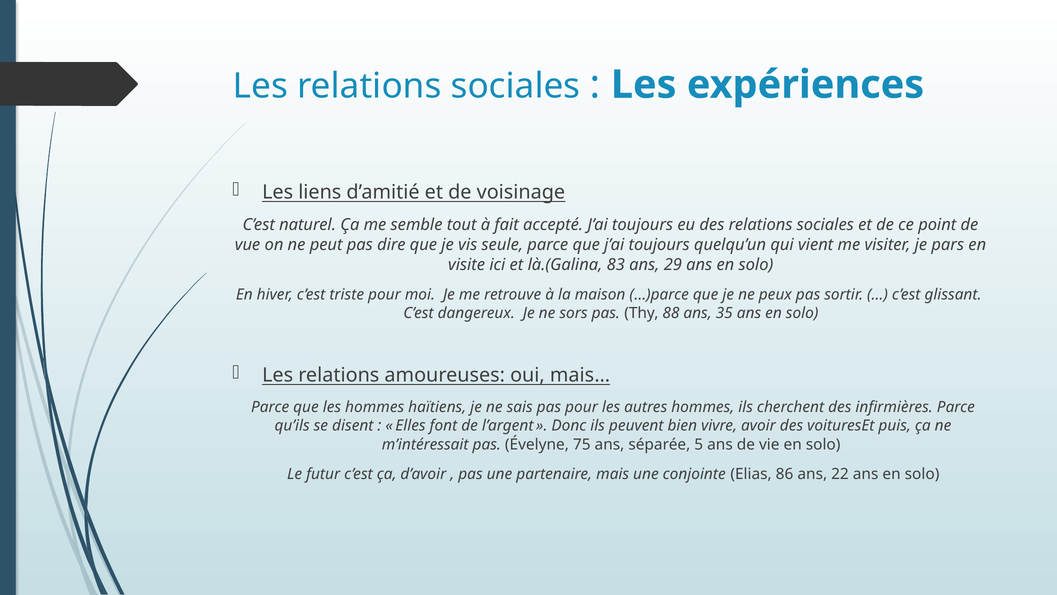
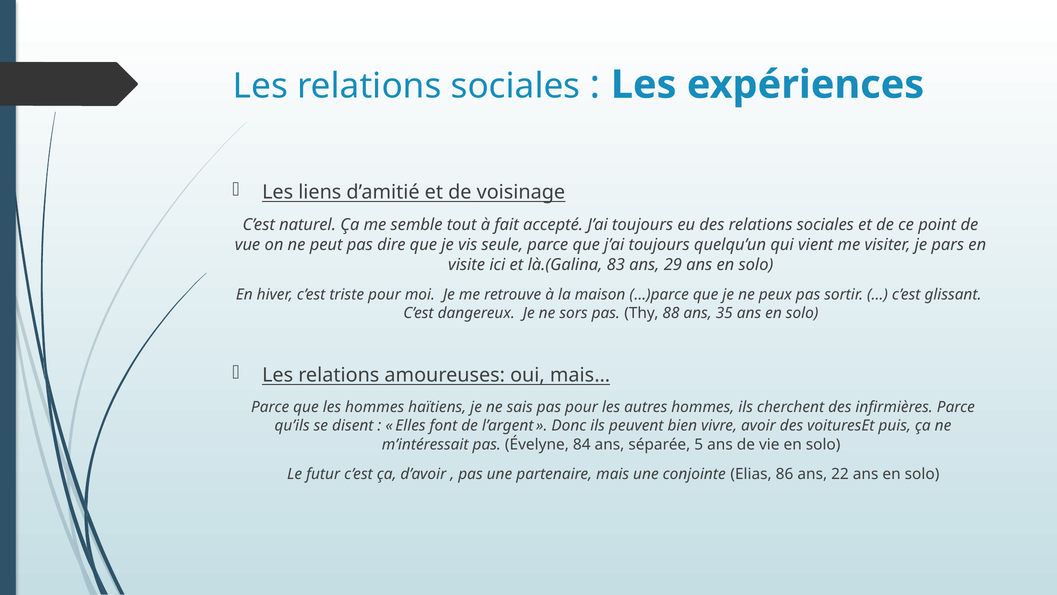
75: 75 -> 84 (582, 444)
